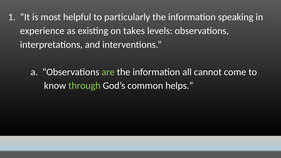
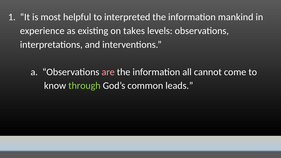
particularly: particularly -> interpreted (127, 17)
speaking: speaking -> mankind (236, 17)
are colour: light green -> pink (108, 72)
helps: helps -> leads (179, 86)
